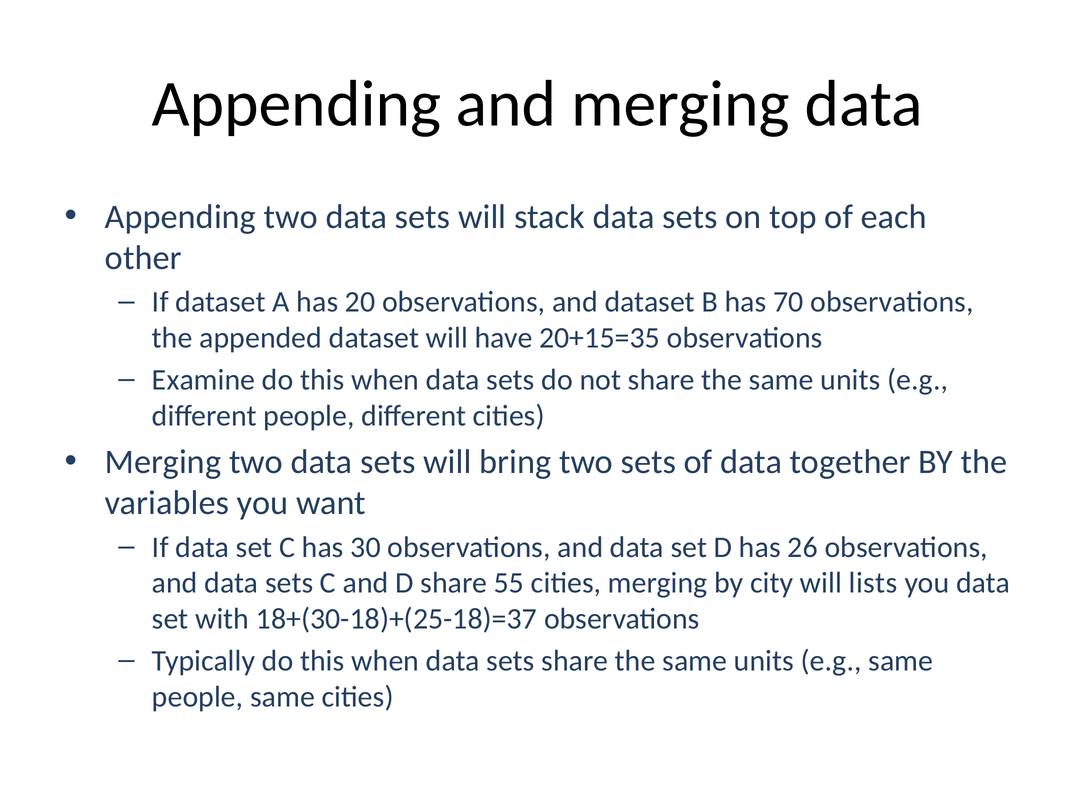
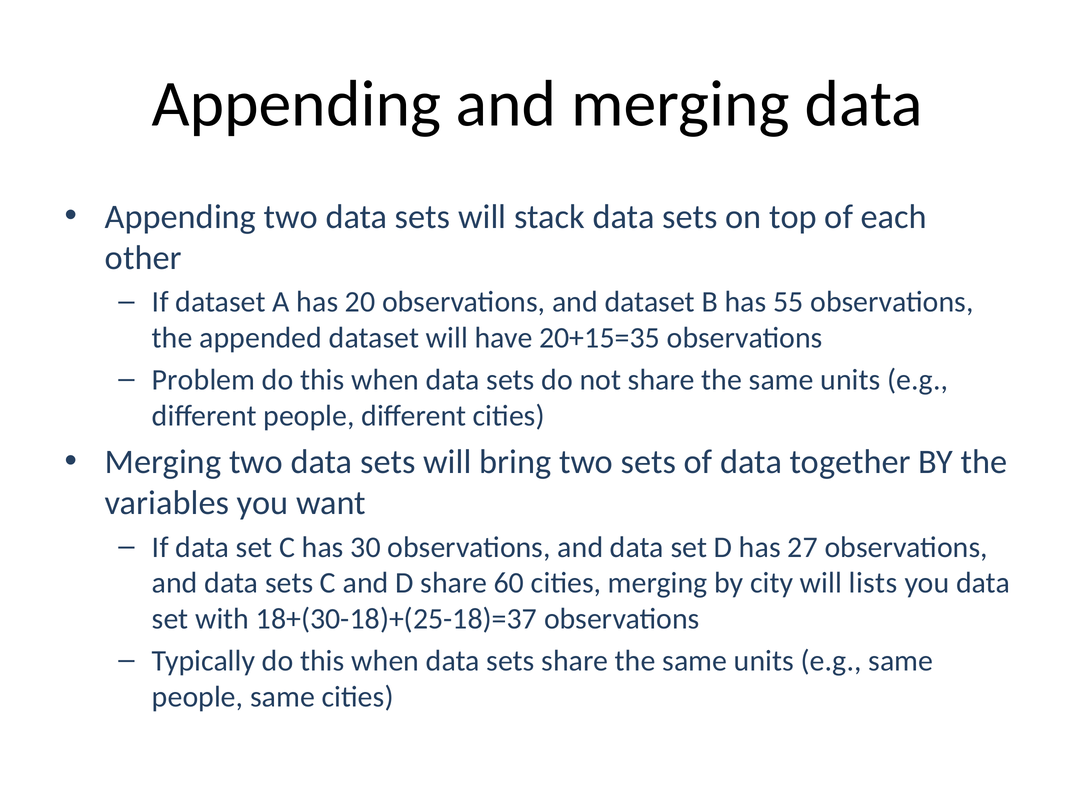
70: 70 -> 55 (788, 302)
Examine: Examine -> Problem (204, 380)
26: 26 -> 27 (803, 547)
55: 55 -> 60 (509, 583)
